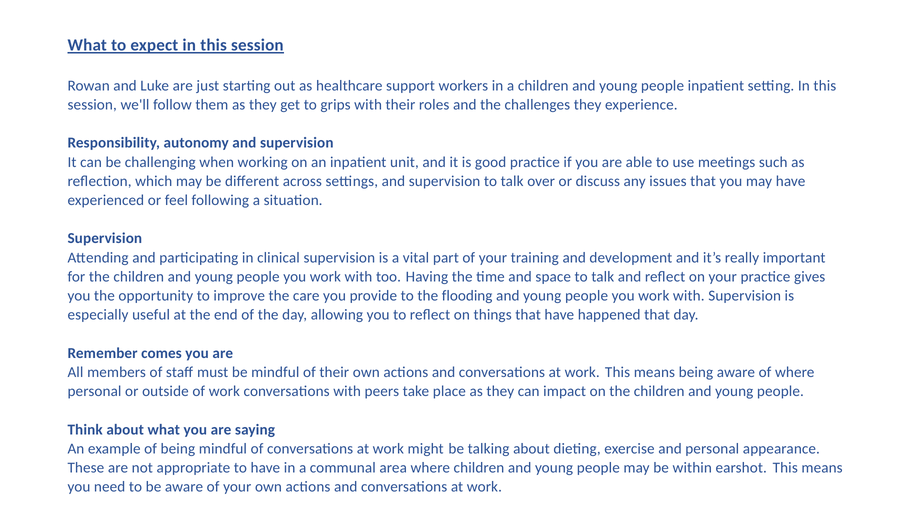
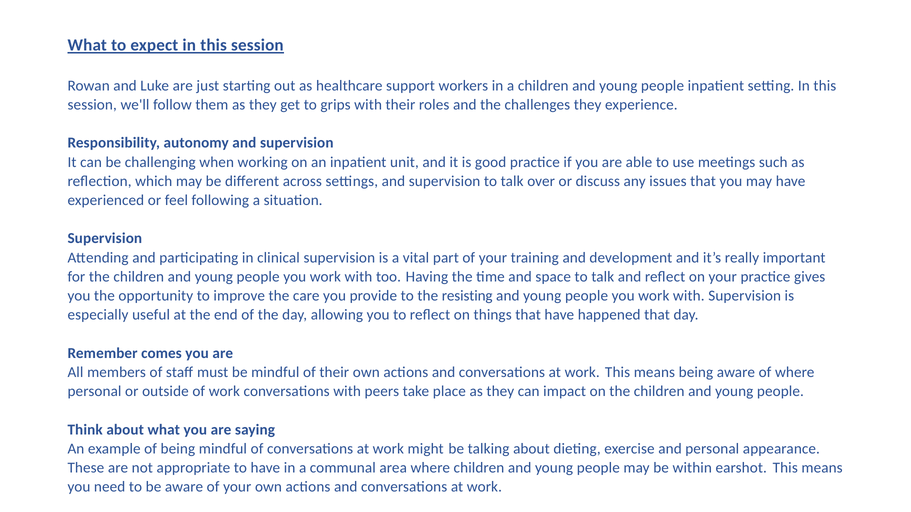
flooding: flooding -> resisting (467, 296)
